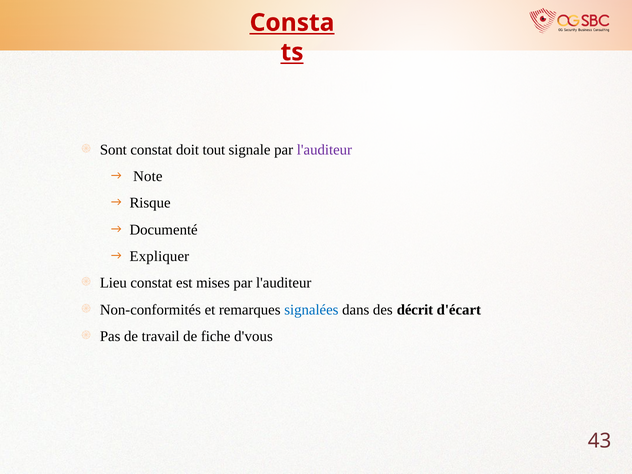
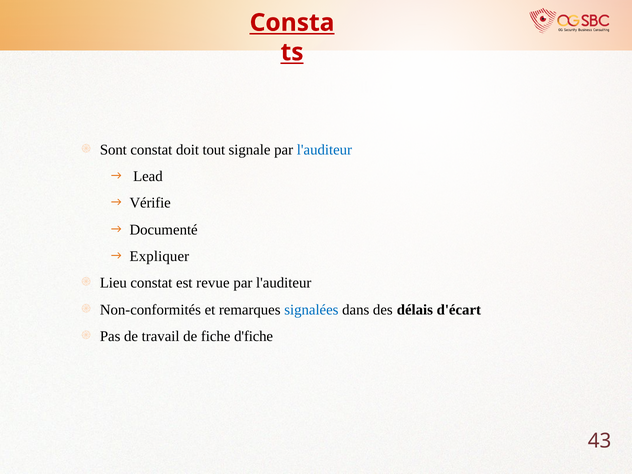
l'auditeur colour: purple -> blue (324, 150)
Note: Note -> Lead (148, 176)
Risque: Risque -> Vérifie (150, 203)
mises: mises -> revue (213, 283)
décrit: décrit -> délais (415, 310)
d'vous: d'vous -> d'fiche (254, 336)
